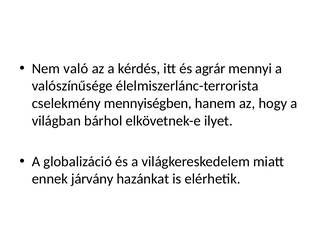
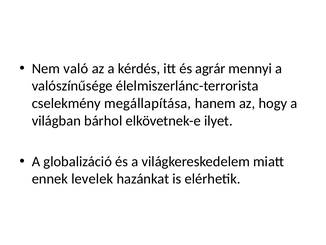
mennyiségben: mennyiségben -> megállapítása (148, 103)
járvány: járvány -> levelek (92, 179)
